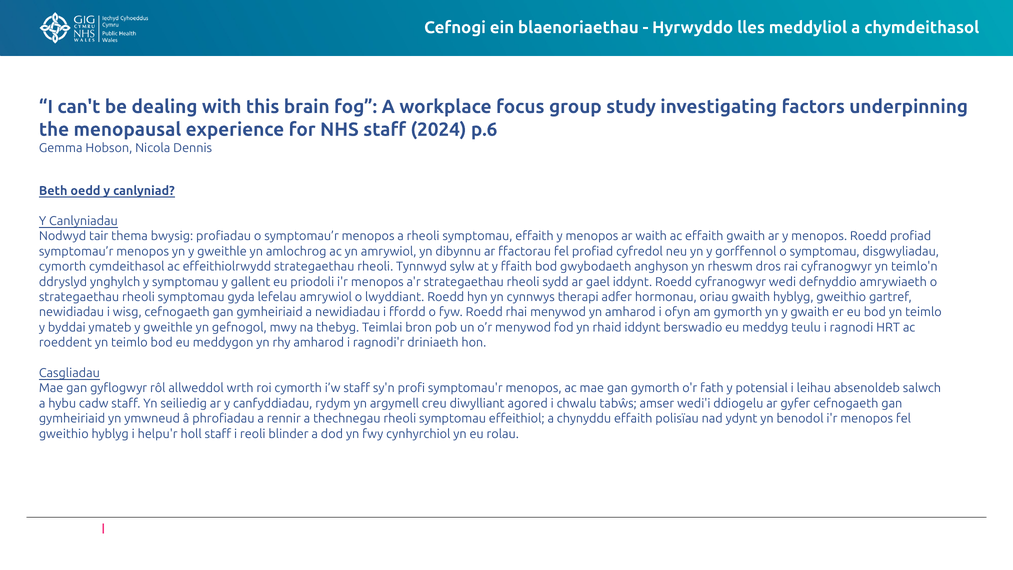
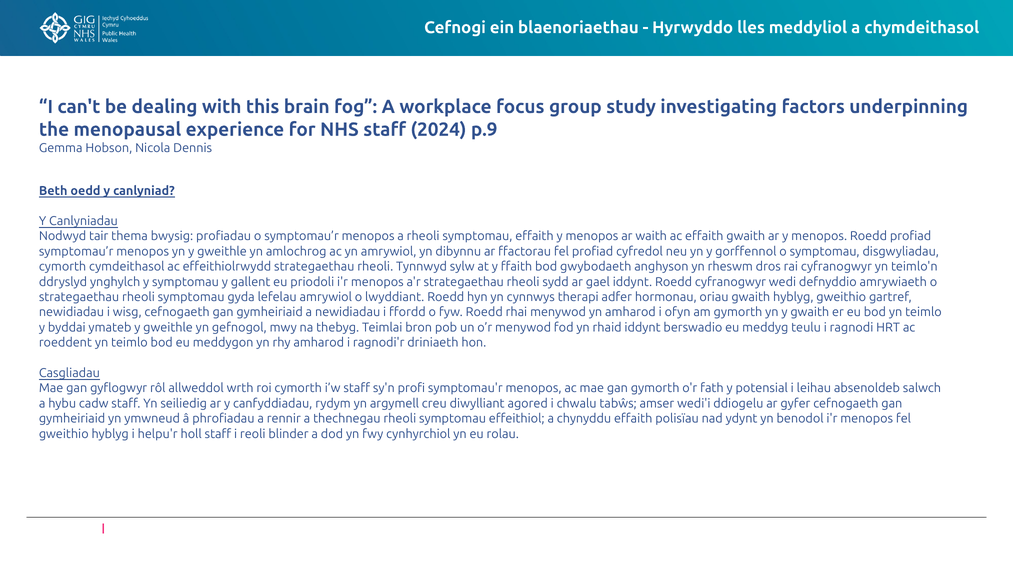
p.6: p.6 -> p.9 (484, 129)
